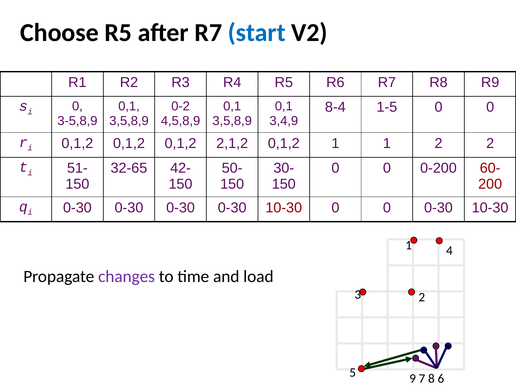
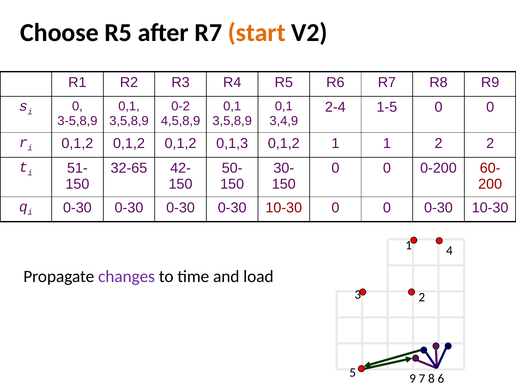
start colour: blue -> orange (257, 33)
8-4: 8-4 -> 2-4 (335, 107)
2,1,2: 2,1,2 -> 0,1,3 (232, 143)
